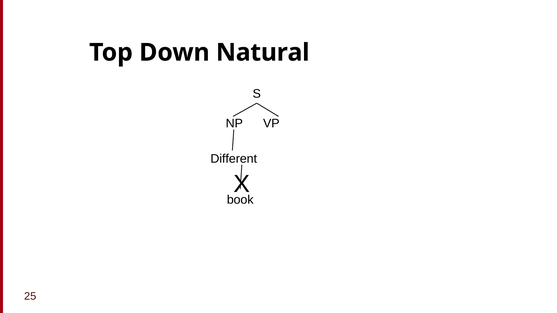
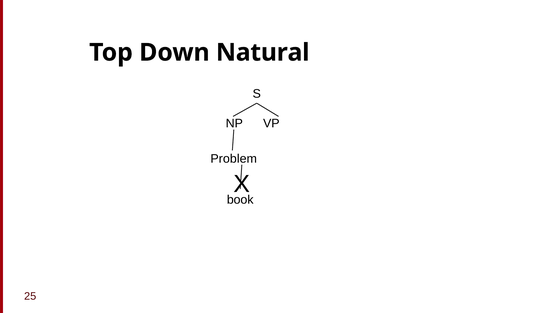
Different: Different -> Problem (234, 159)
